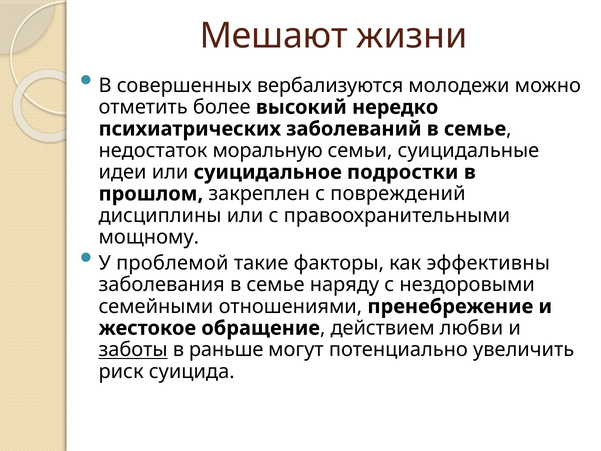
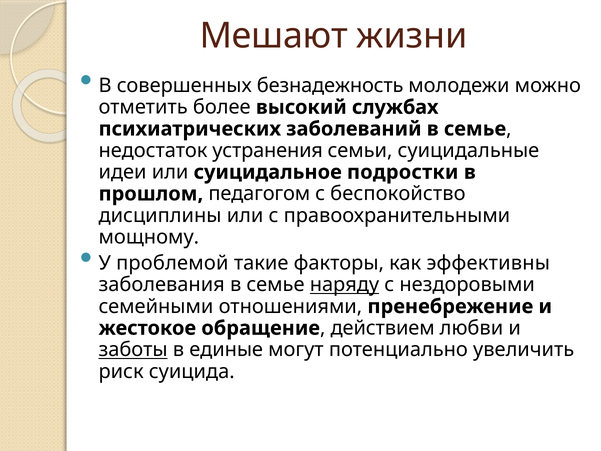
вербализуются: вербализуются -> безнадежность (330, 86)
нередко: нередко -> службах (395, 107)
моральную: моральную -> устранения (268, 150)
закреплен: закреплен -> педагогом (259, 194)
повреждений: повреждений -> беспокойство (398, 194)
наряду underline: none -> present (344, 285)
раньше: раньше -> единые (226, 350)
